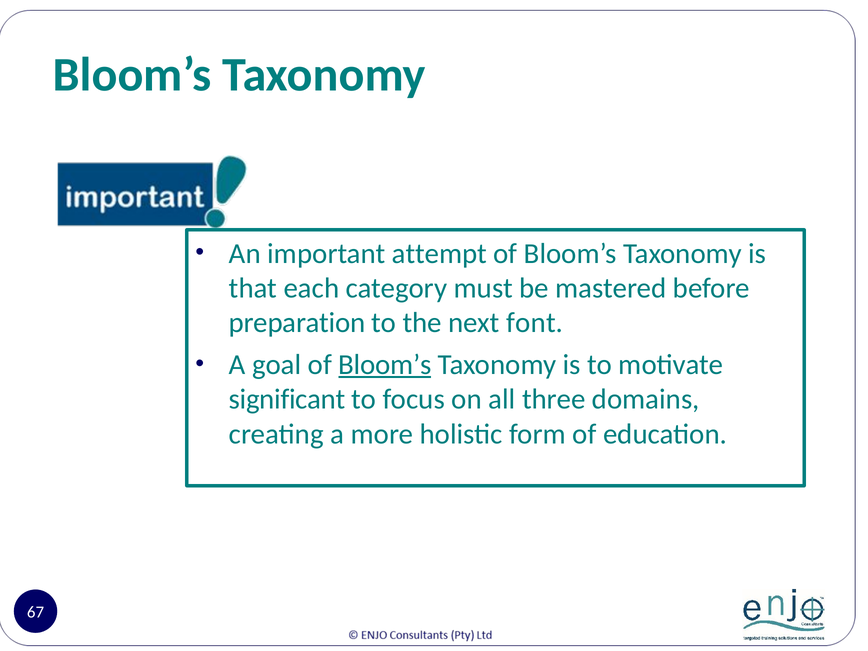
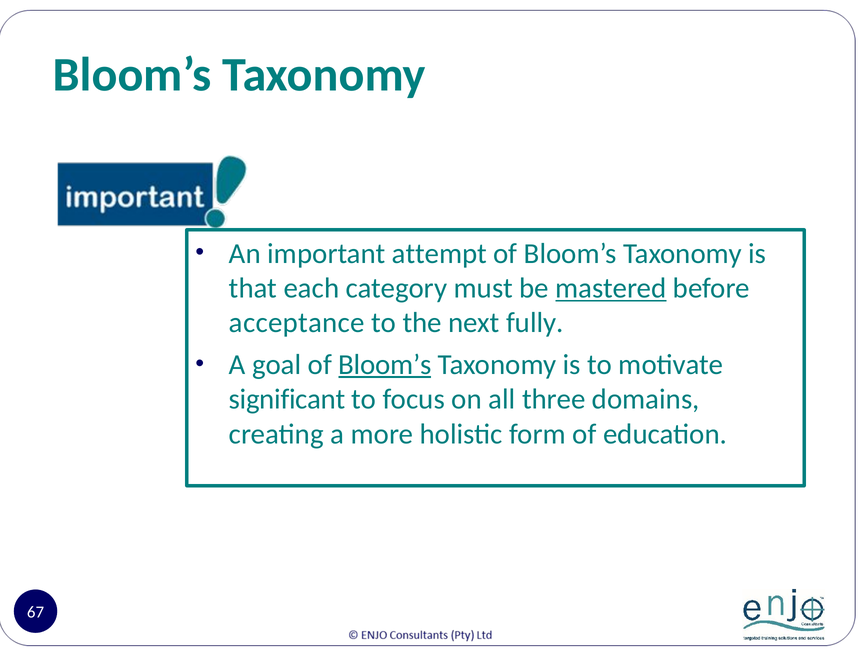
mastered underline: none -> present (611, 288)
preparation: preparation -> acceptance (297, 323)
font: font -> fully (535, 323)
